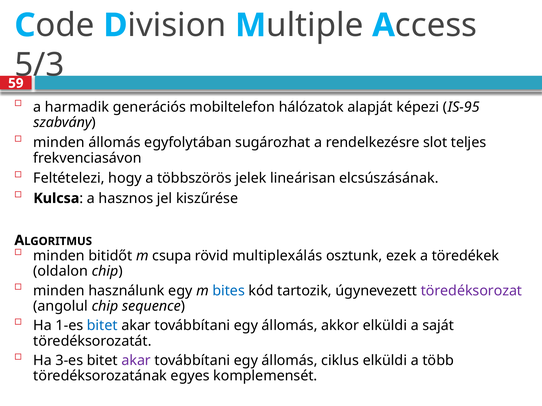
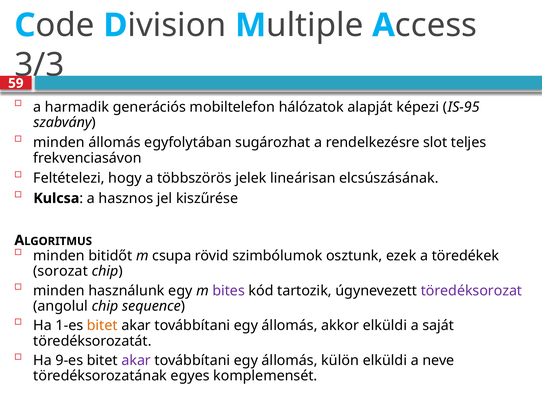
5/3: 5/3 -> 3/3 (39, 65)
multiplexálás: multiplexálás -> szimbólumok (277, 256)
oldalon: oldalon -> sorozat (61, 272)
bites colour: blue -> purple (229, 291)
bitet colour: blue -> orange (102, 326)
3-es: 3-es -> 9-es (69, 361)
ciklus: ciklus -> külön (340, 361)
több: több -> neve (438, 361)
